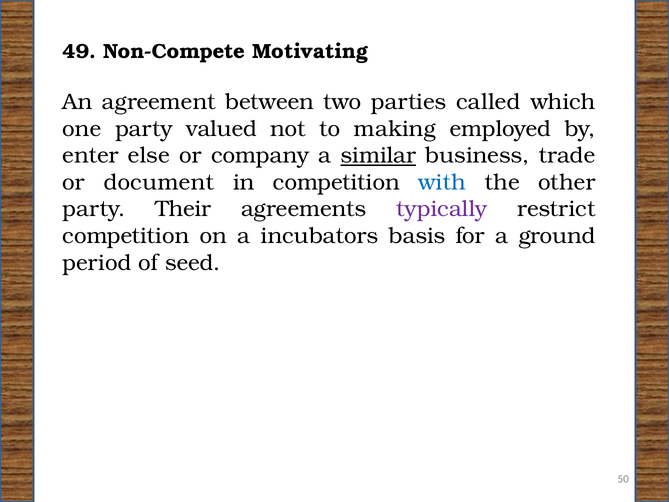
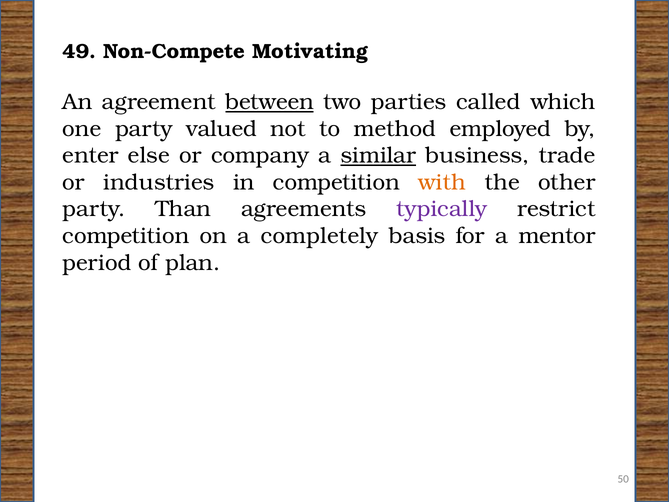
between underline: none -> present (270, 102)
making: making -> method (395, 129)
document: document -> industries (159, 182)
with colour: blue -> orange (442, 182)
Their: Their -> Than (183, 209)
incubators: incubators -> completely (320, 236)
ground: ground -> mentor (557, 236)
seed: seed -> plan (193, 263)
